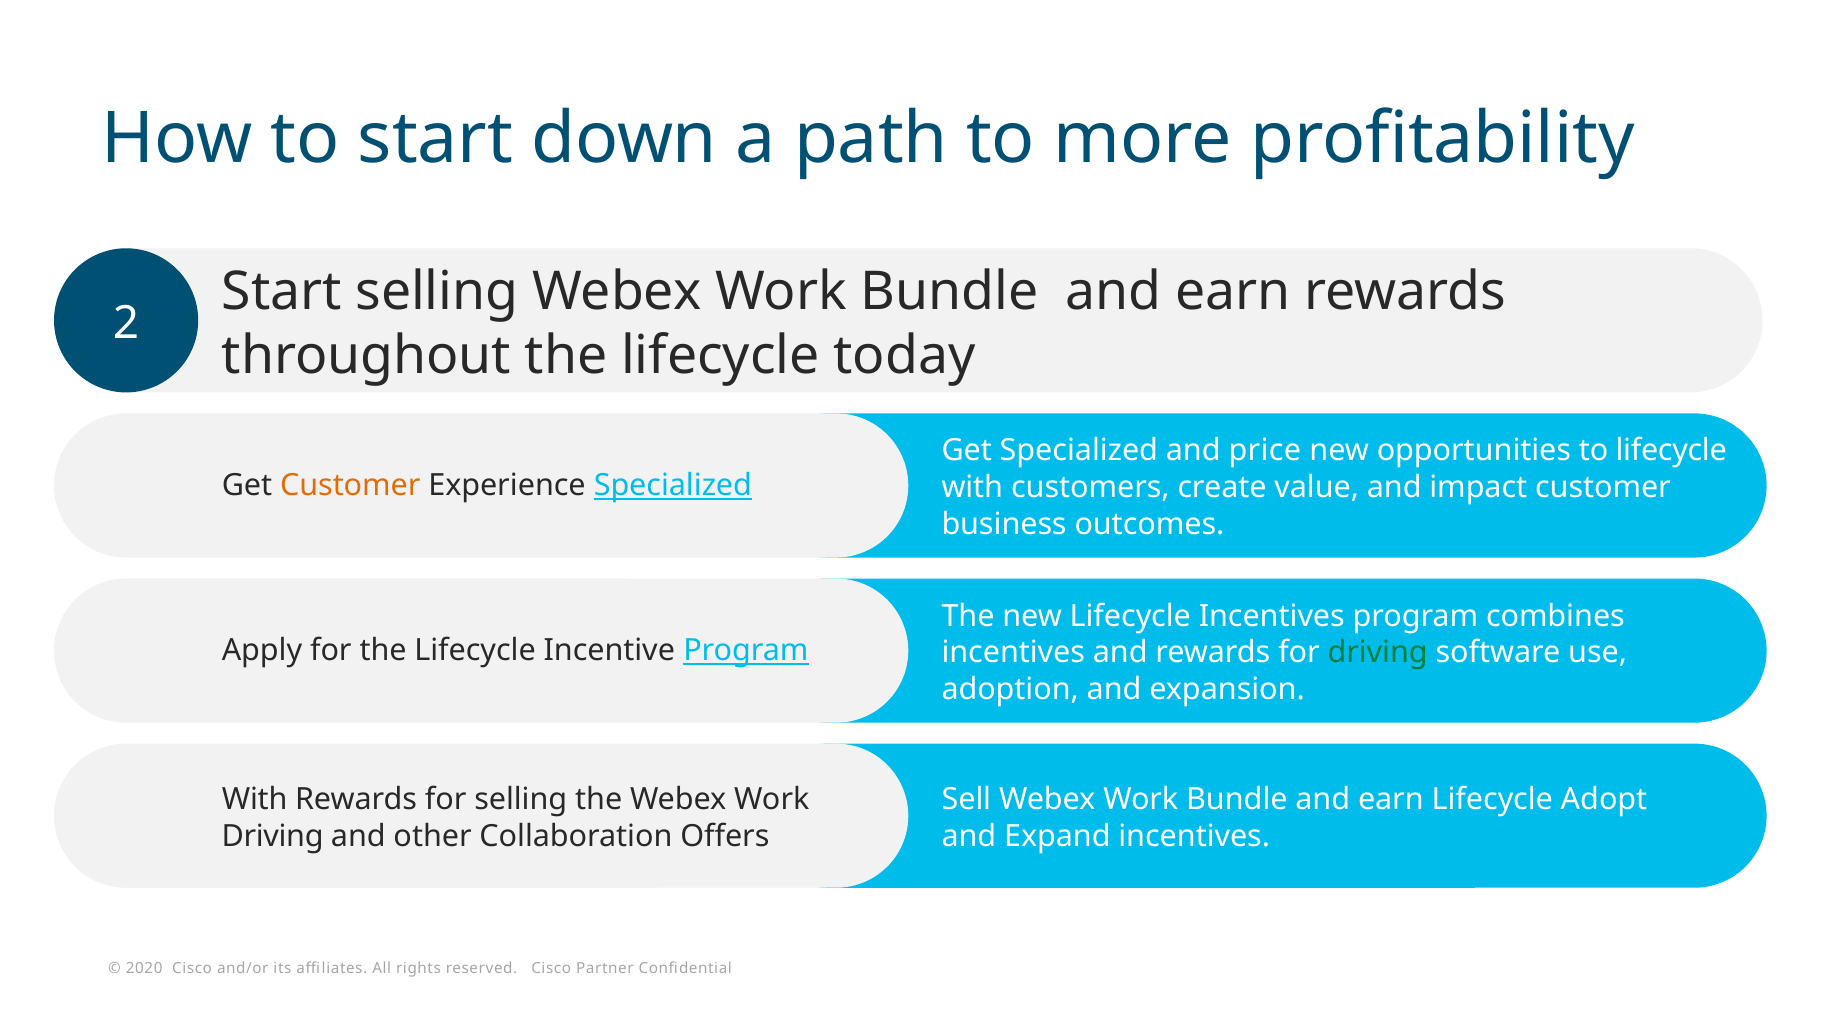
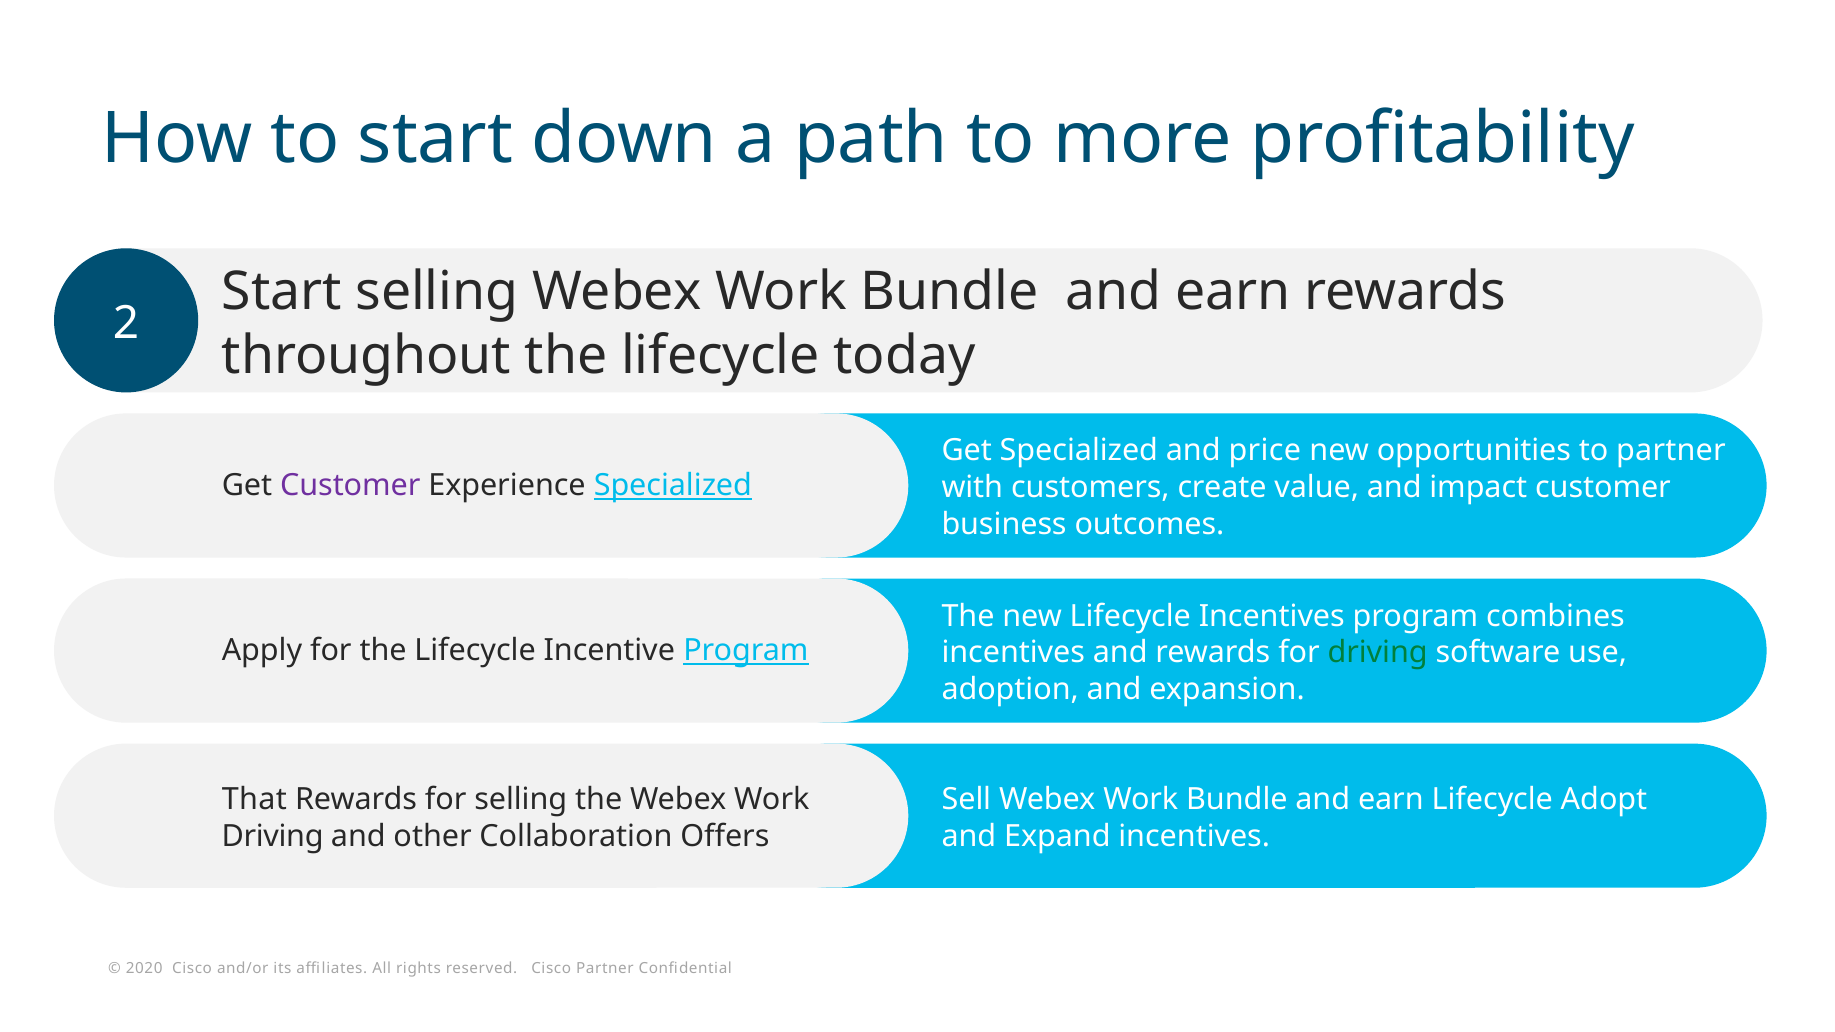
to lifecycle: lifecycle -> partner (1671, 451)
Customer colour: orange -> purple (350, 485)
With: With -> That (254, 800)
